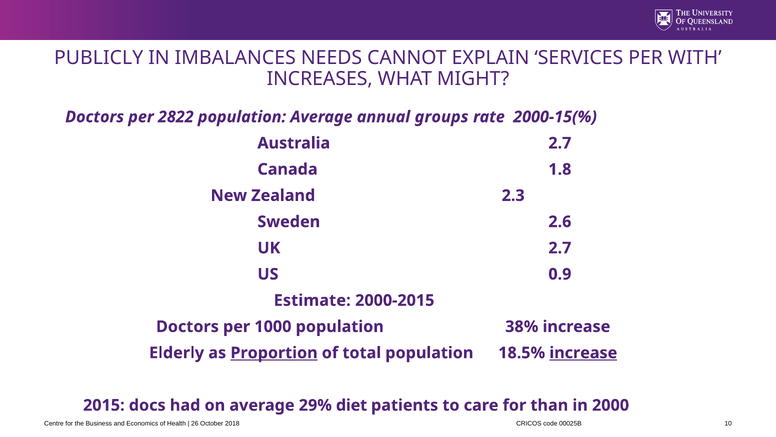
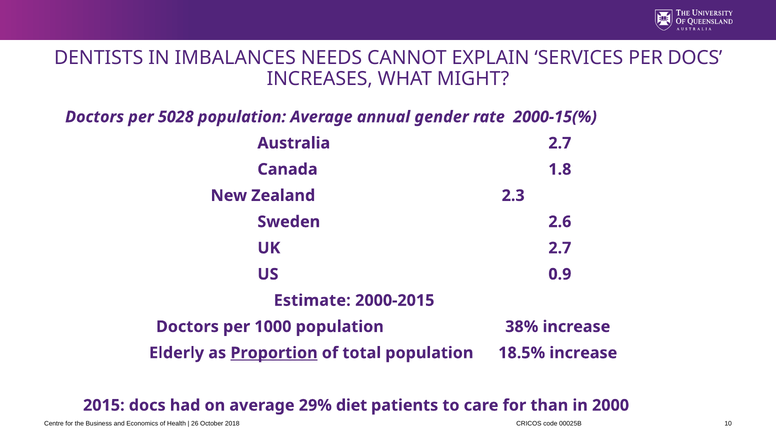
PUBLICLY: PUBLICLY -> DENTISTS (99, 58)
PER WITH: WITH -> DOCS (695, 58)
2822: 2822 -> 5028 (176, 117)
groups: groups -> gender (442, 117)
increase underline: present -> none (583, 352)
